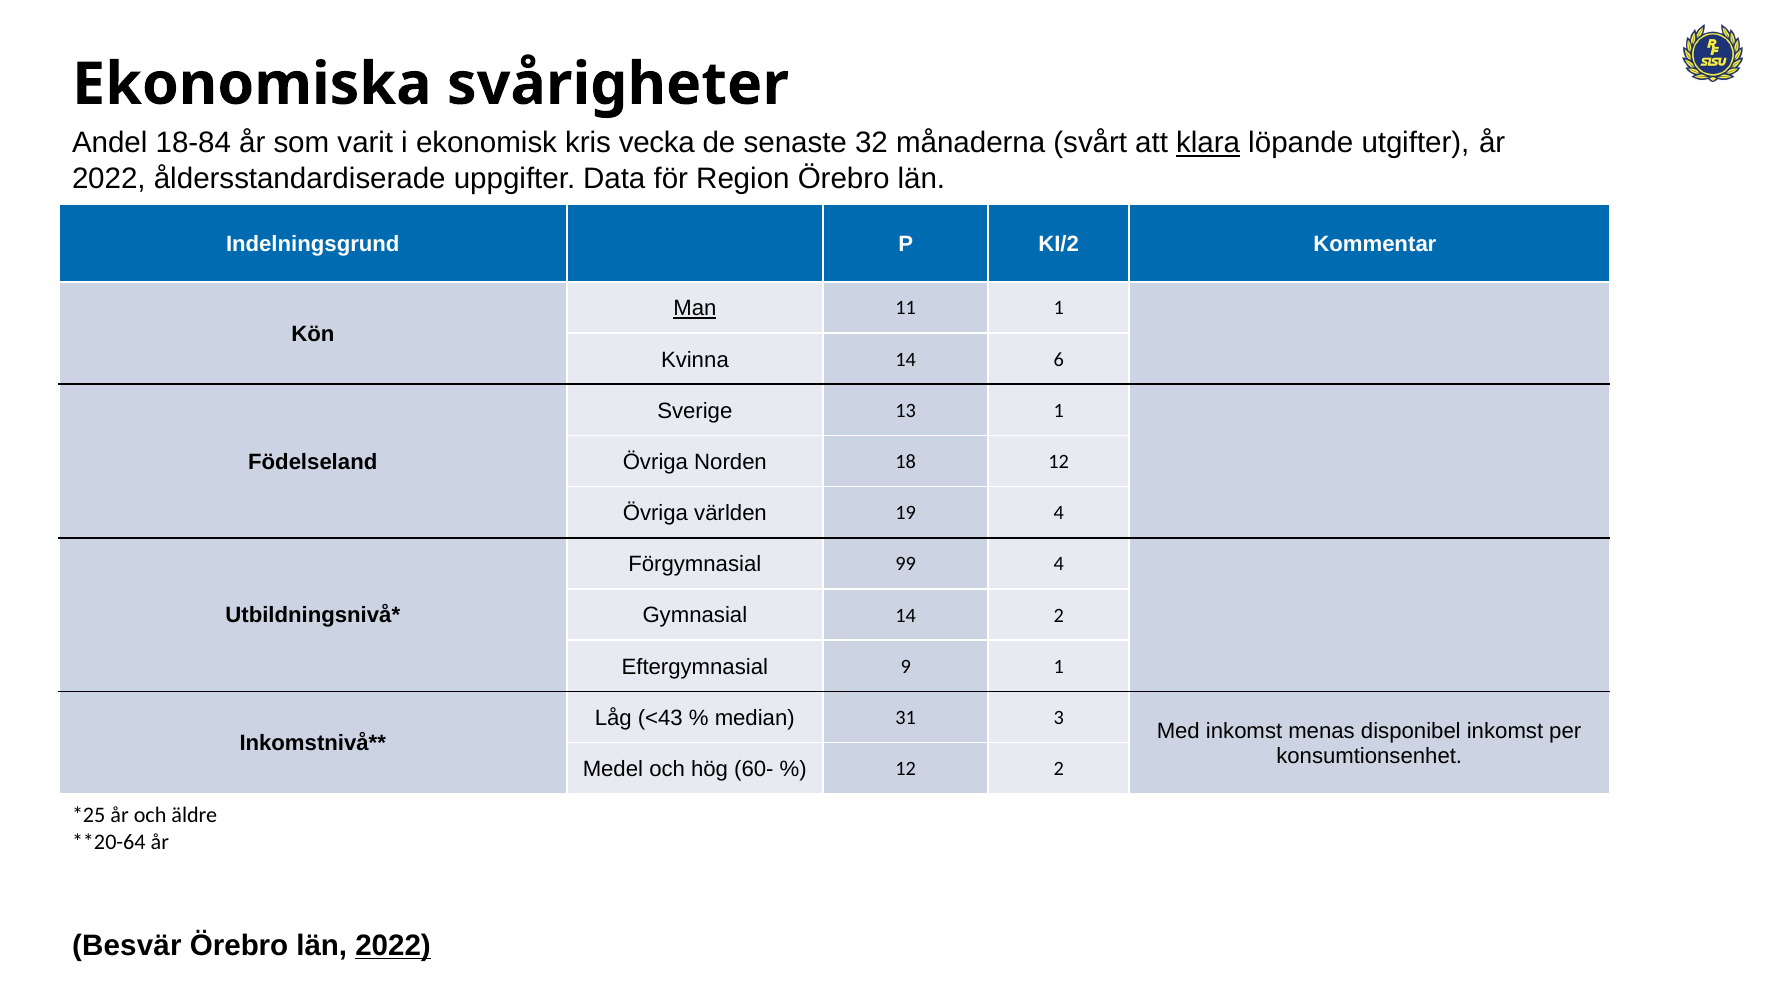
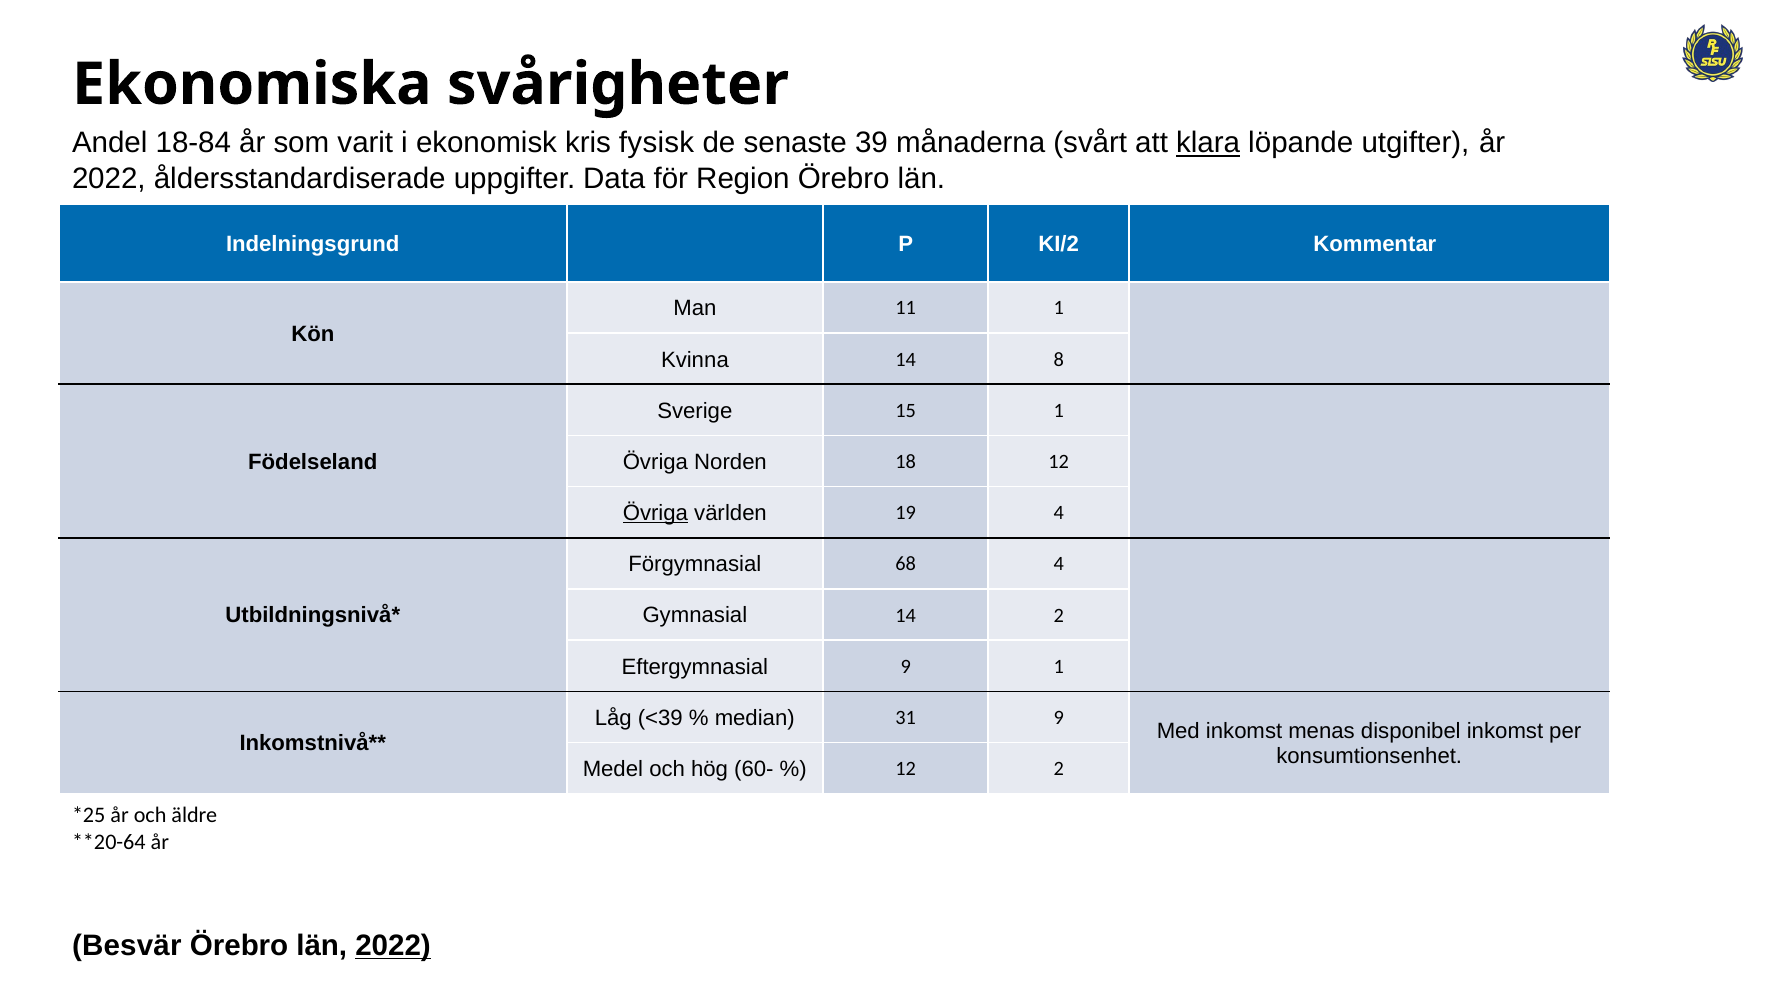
vecka: vecka -> fysisk (657, 143)
32: 32 -> 39 (871, 143)
Man underline: present -> none (695, 309)
6: 6 -> 8 (1059, 360)
13: 13 -> 15 (906, 411)
Övriga underline: none -> present (655, 513)
99: 99 -> 68 (906, 564)
<43: <43 -> <39 (660, 718)
31 3: 3 -> 9 (1059, 718)
